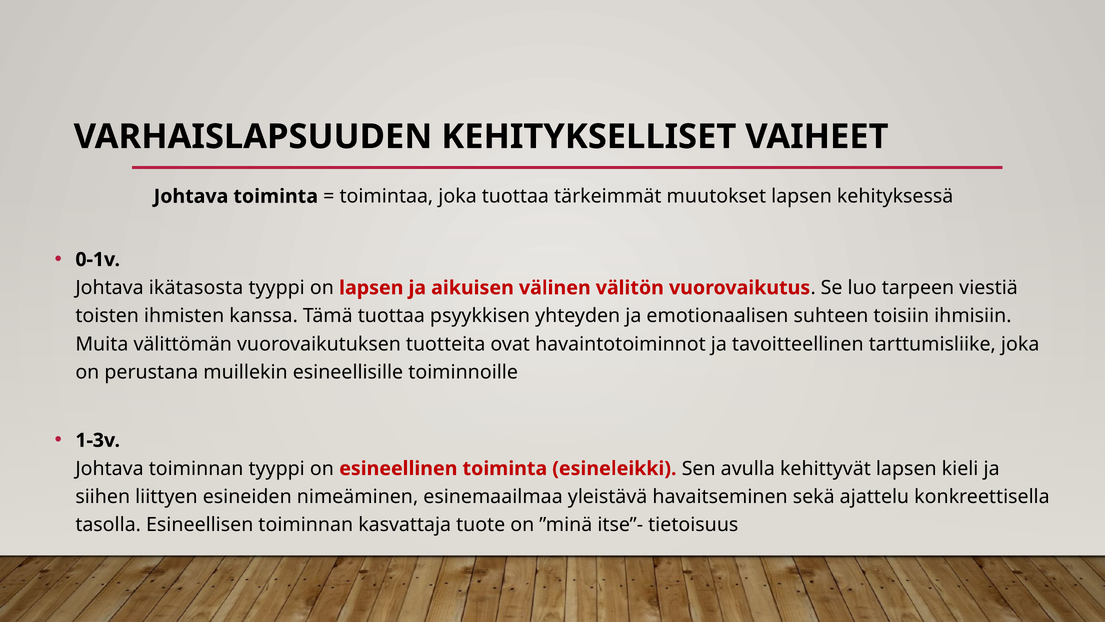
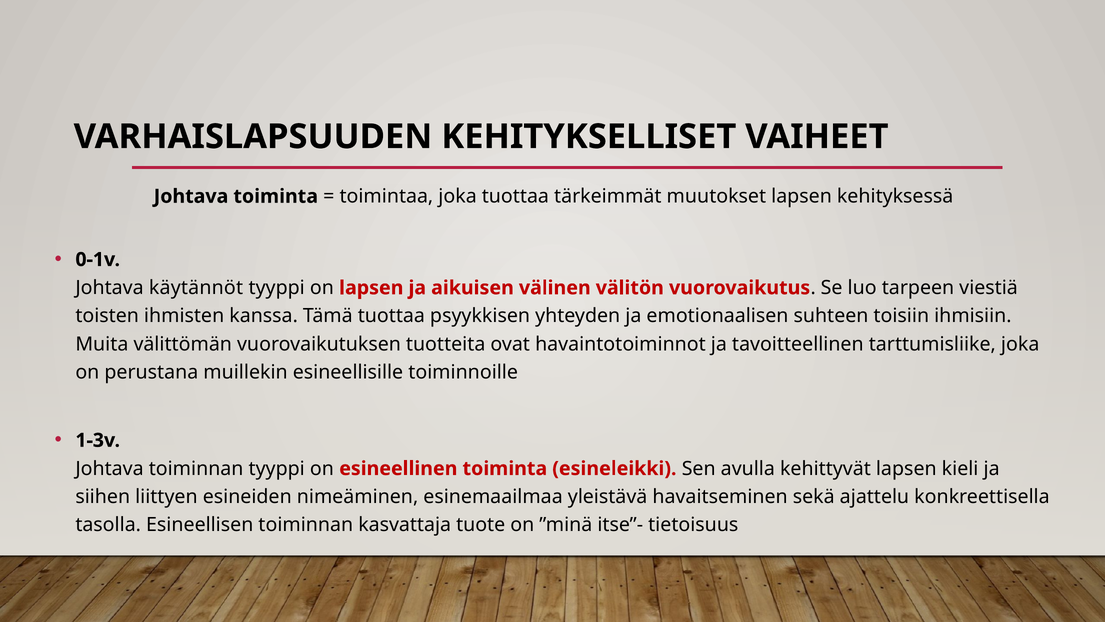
ikätasosta: ikätasosta -> käytännöt (196, 288)
